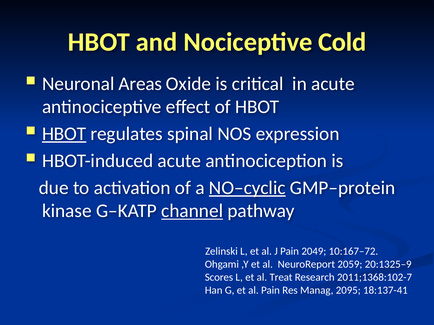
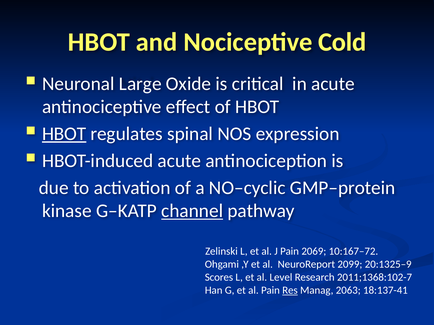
Areas: Areas -> Large (140, 84)
NO–cyclic underline: present -> none (247, 188)
2049: 2049 -> 2069 (314, 252)
2059: 2059 -> 2099 (350, 265)
Treat: Treat -> Level (281, 278)
Res underline: none -> present (290, 291)
2095: 2095 -> 2063 (348, 291)
